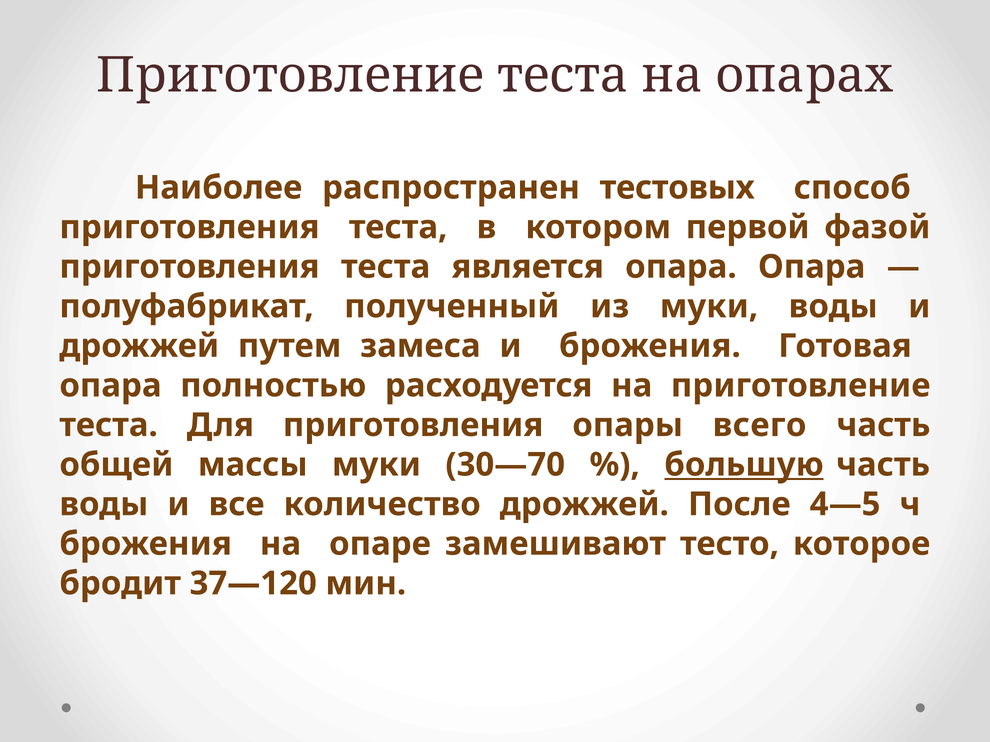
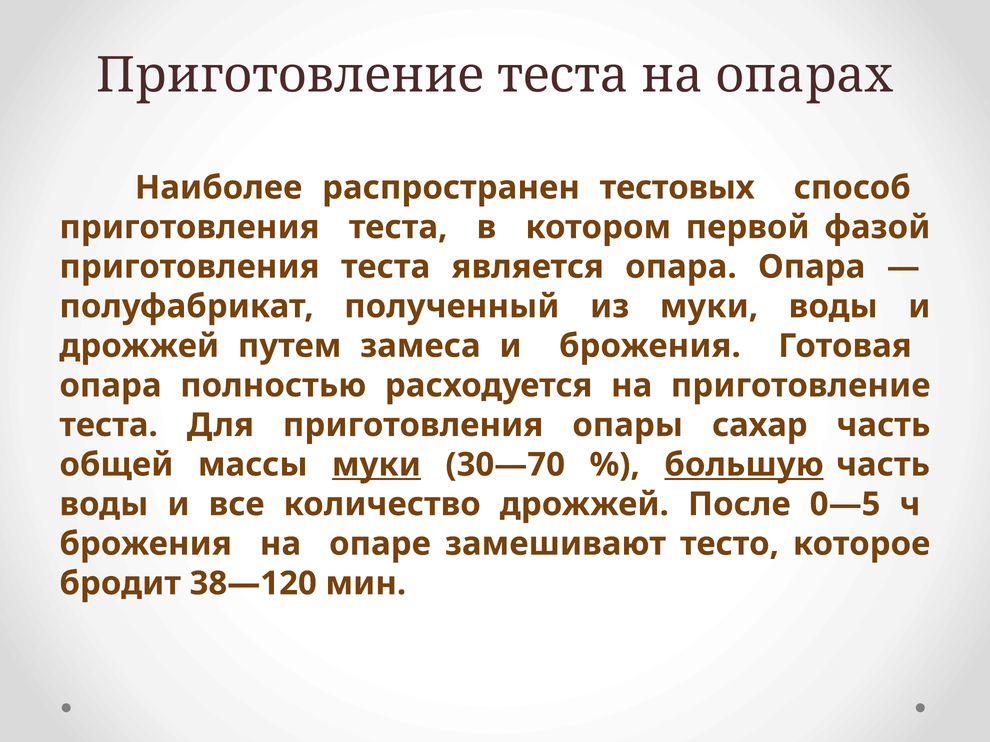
всего: всего -> сахар (760, 425)
муки underline: none -> present (376, 465)
4—5: 4—5 -> 0—5 (845, 505)
37—120: 37—120 -> 38—120 (253, 584)
